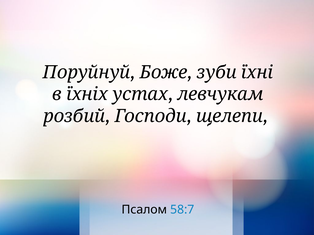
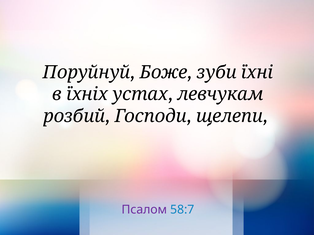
Псалом colour: black -> purple (144, 210)
